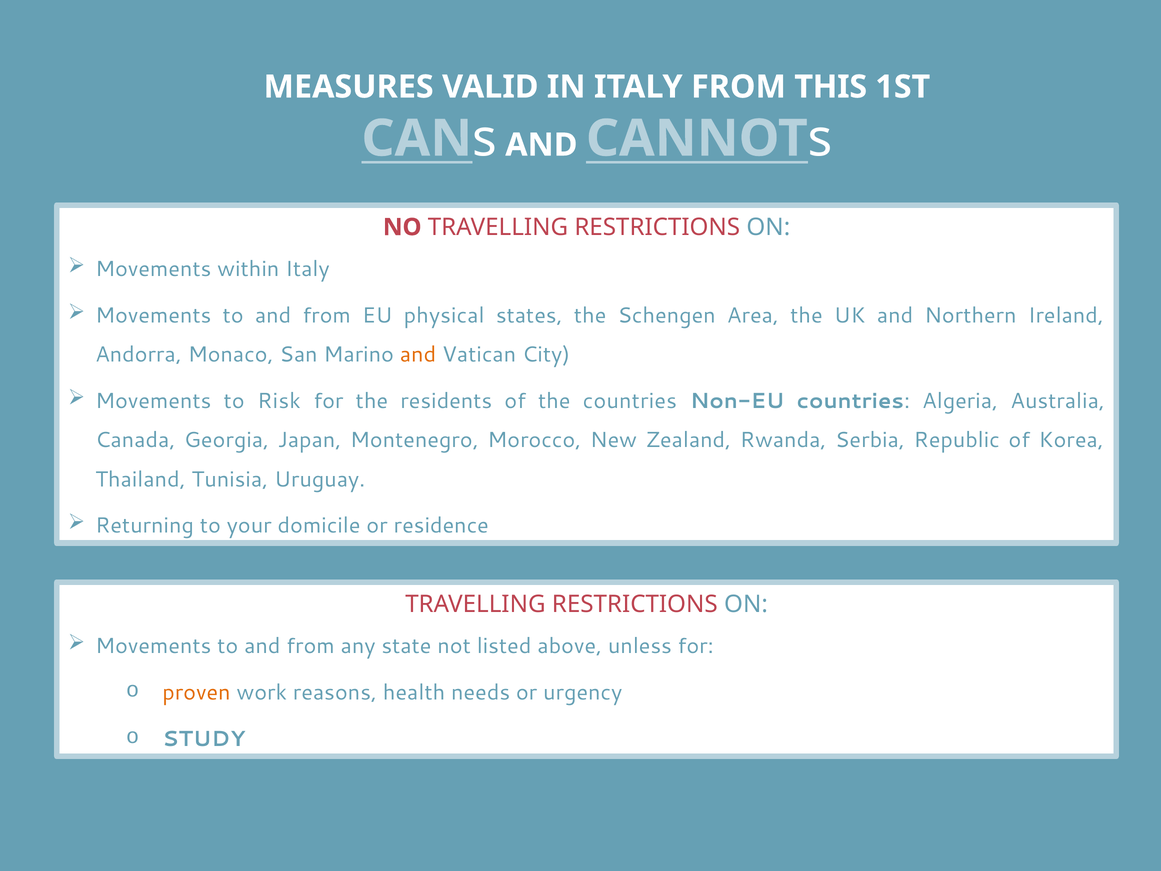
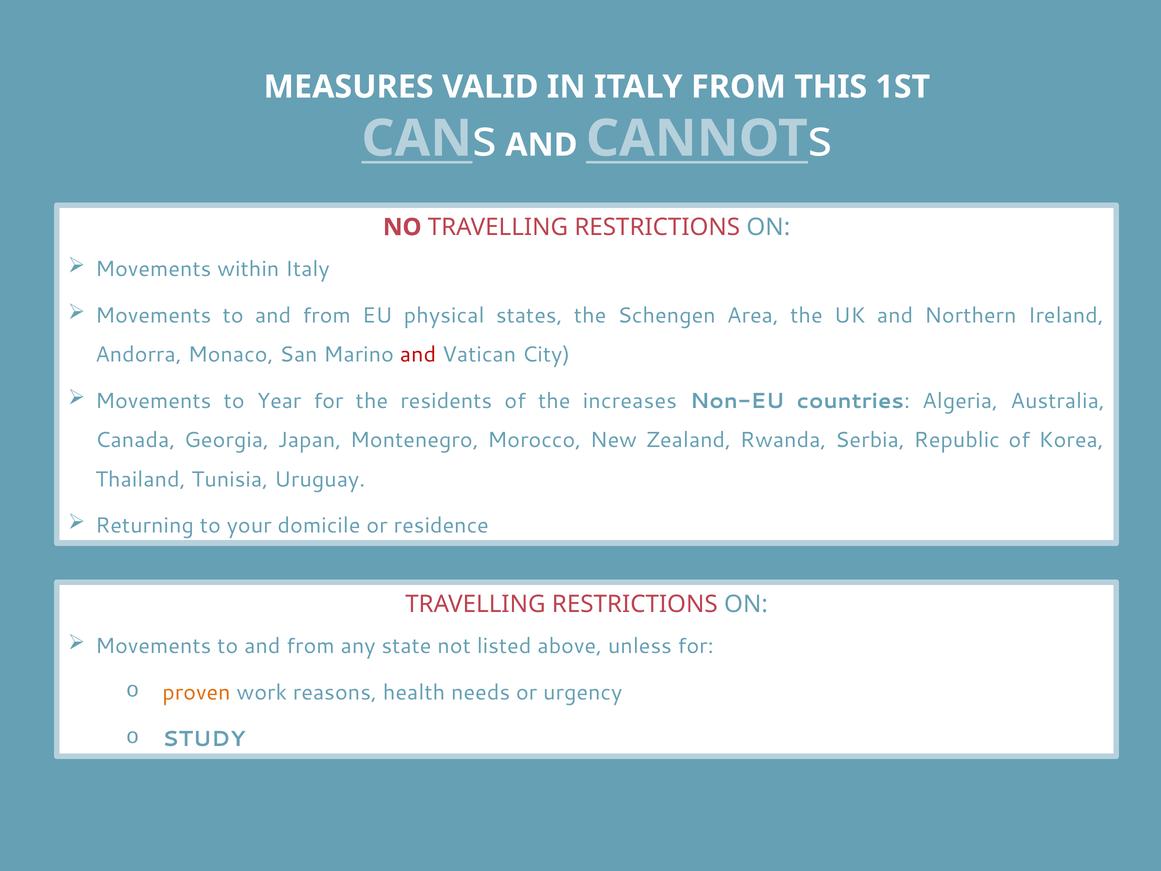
and colour: orange -> red (418, 355)
Risk: Risk -> Year (279, 401)
the countries: countries -> increases (630, 401)
